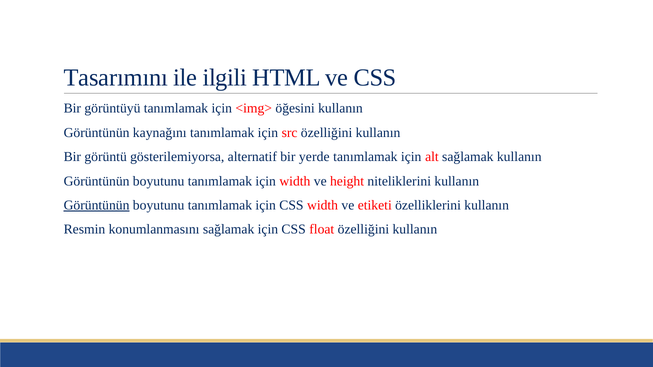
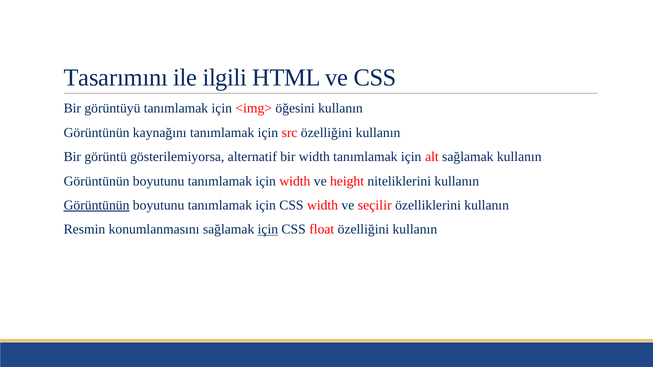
bir yerde: yerde -> width (314, 157)
etiketi: etiketi -> seçilir (375, 205)
için underline: none -> present (268, 230)
